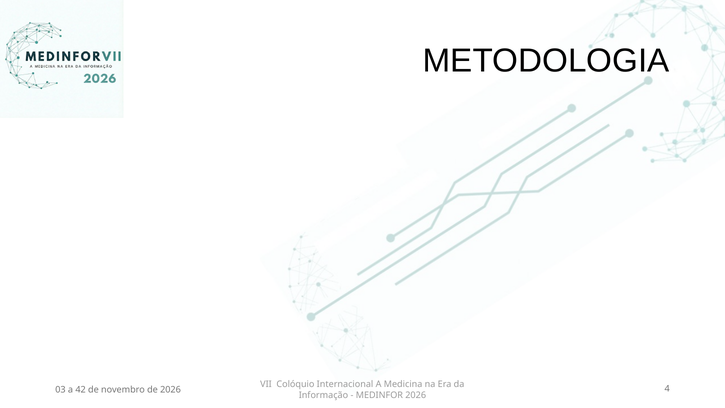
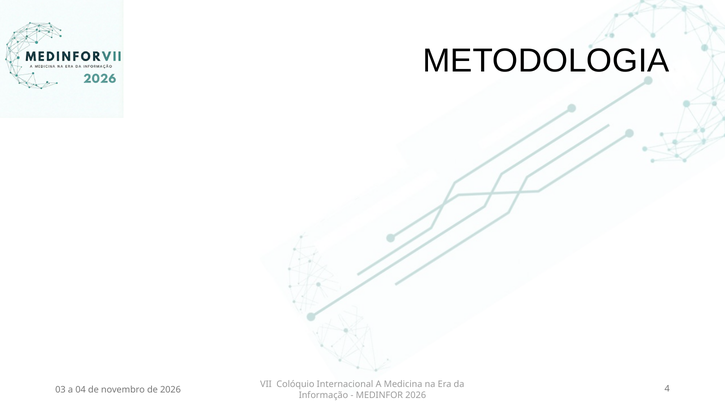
42: 42 -> 04 (81, 389)
